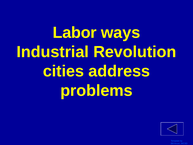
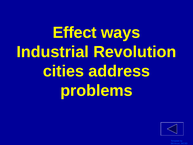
Labor: Labor -> Effect (75, 32)
